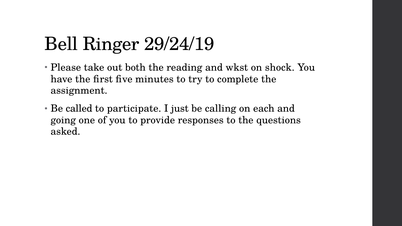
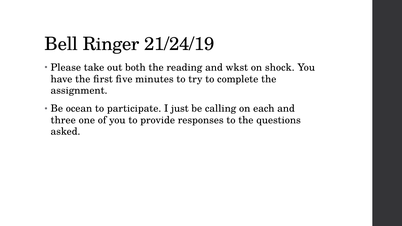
29/24/19: 29/24/19 -> 21/24/19 (179, 44)
called: called -> ocean (79, 109)
going: going -> three (63, 120)
